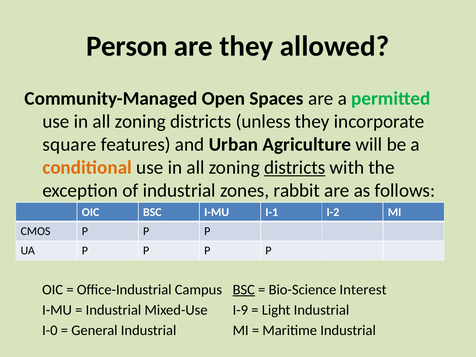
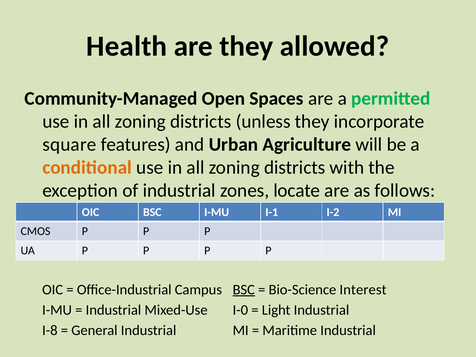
Person: Person -> Health (127, 46)
districts underline: present -> none (295, 168)
rabbit: rabbit -> locate (297, 191)
I-9: I-9 -> I-0 (240, 310)
I-0: I-0 -> I-8 (50, 330)
